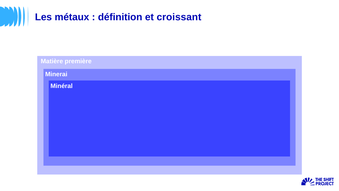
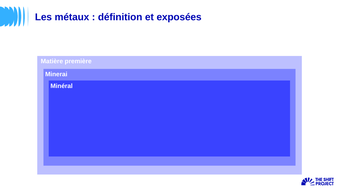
croissant: croissant -> exposées (179, 17)
